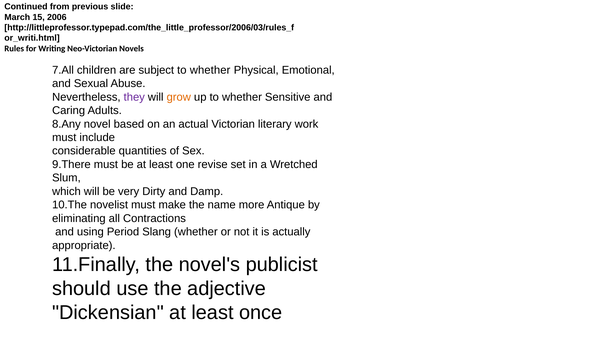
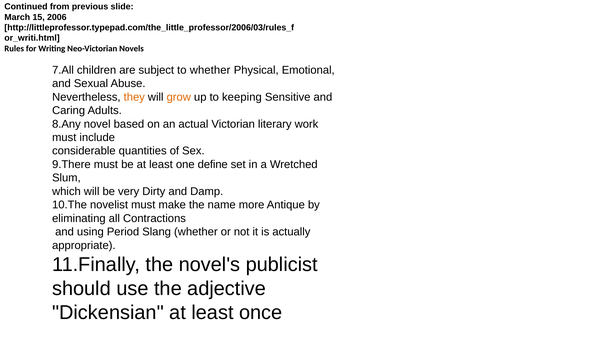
they colour: purple -> orange (134, 97)
up to whether: whether -> keeping (242, 97)
revise: revise -> define (213, 164)
